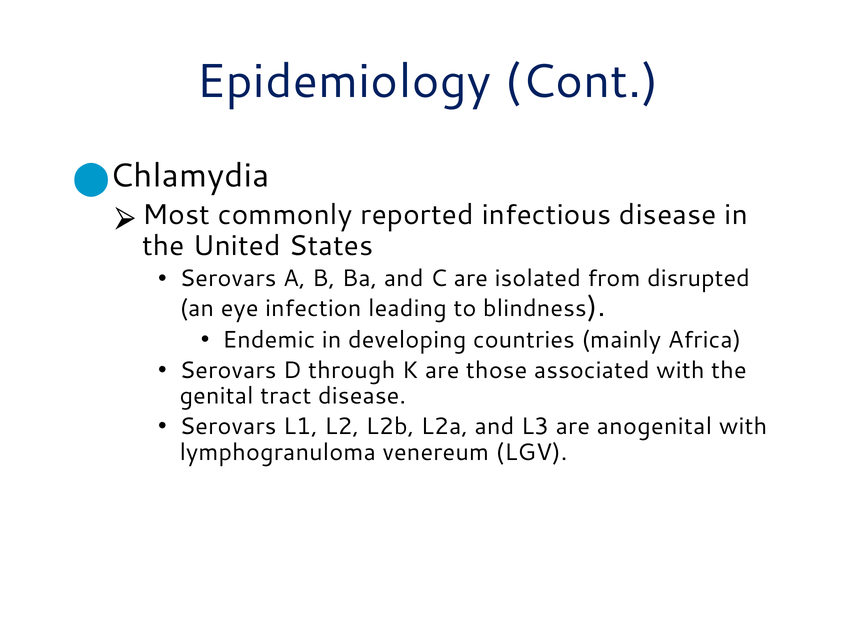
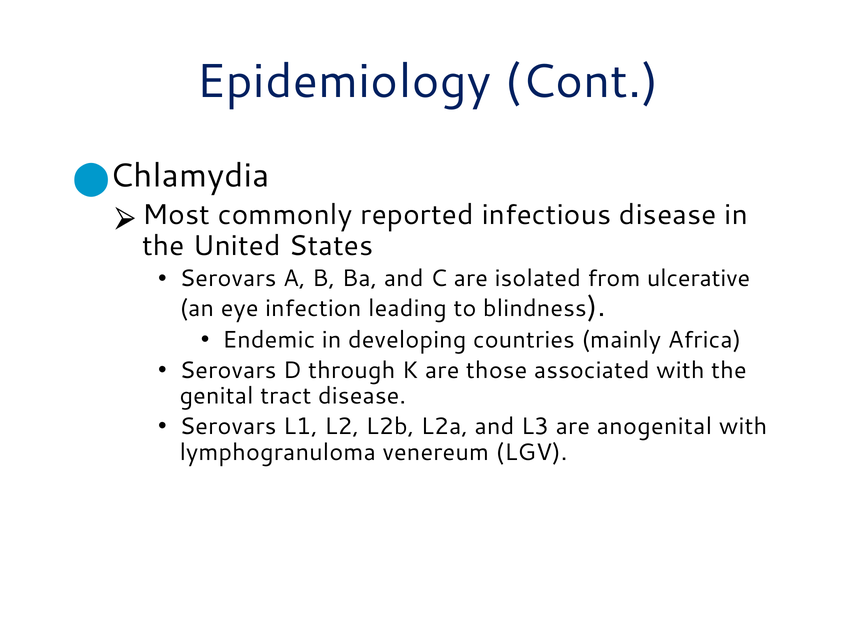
disrupted: disrupted -> ulcerative (698, 278)
